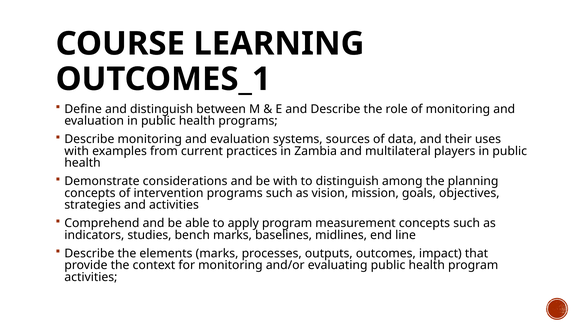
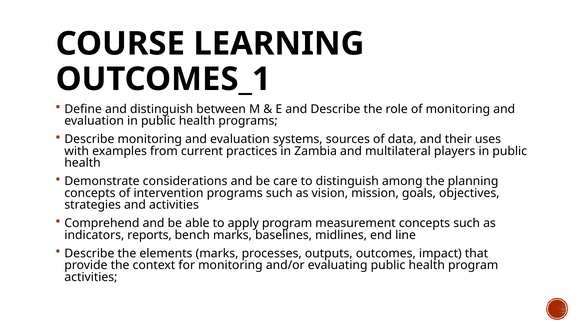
be with: with -> care (285, 182)
studies: studies -> reports (149, 235)
